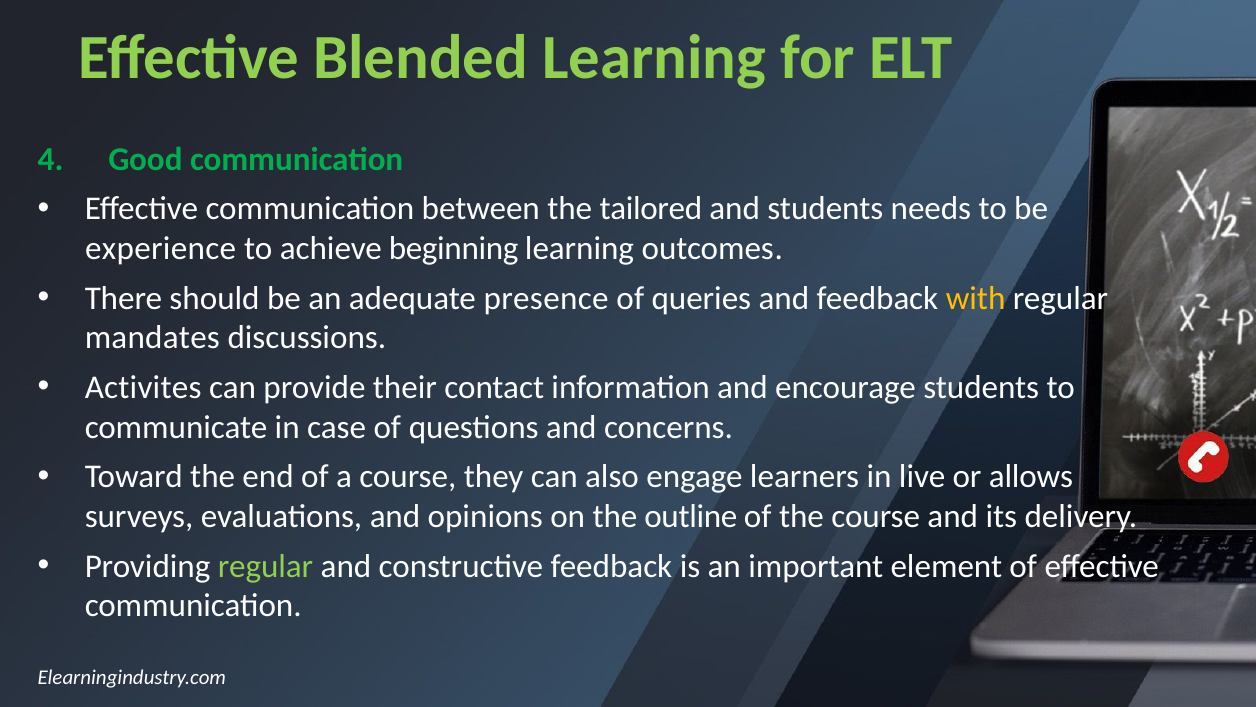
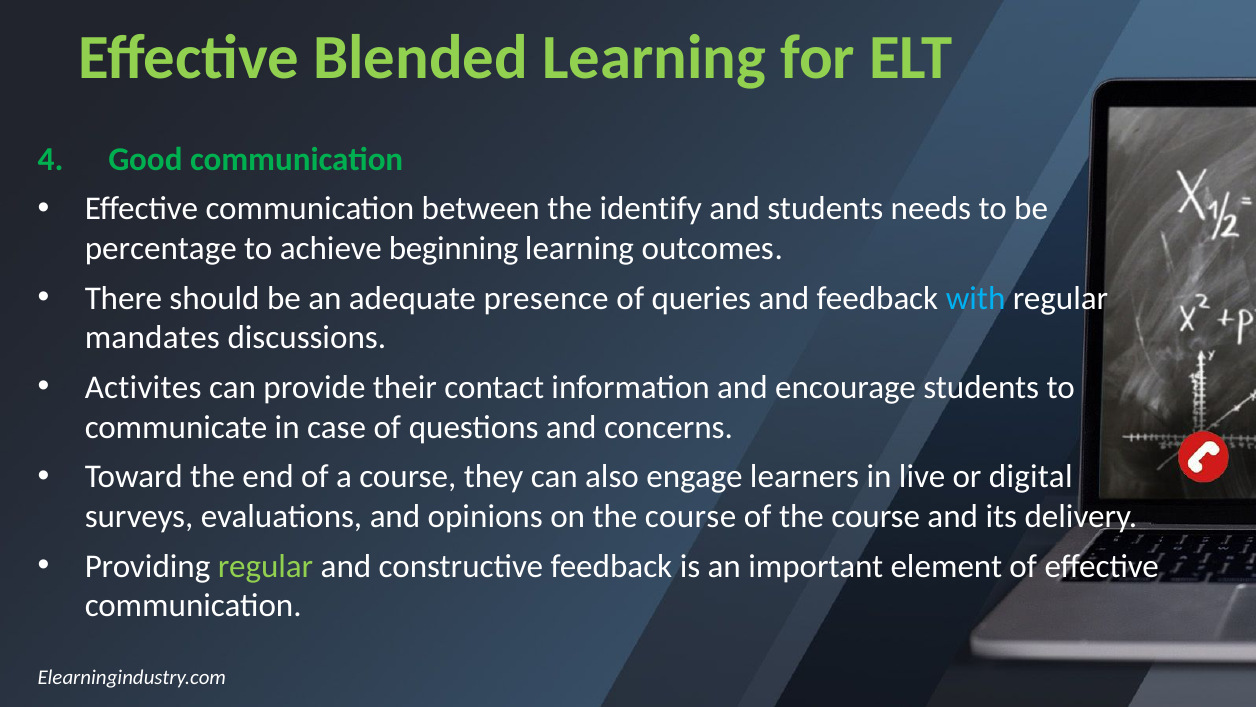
tailored: tailored -> identify (651, 209)
experience: experience -> percentage (161, 248)
with colour: yellow -> light blue (976, 298)
allows: allows -> digital (1031, 476)
on the outline: outline -> course (691, 516)
